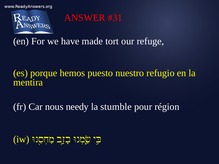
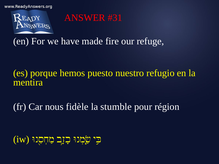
tort: tort -> fire (112, 41)
needy: needy -> fidèle (77, 107)
